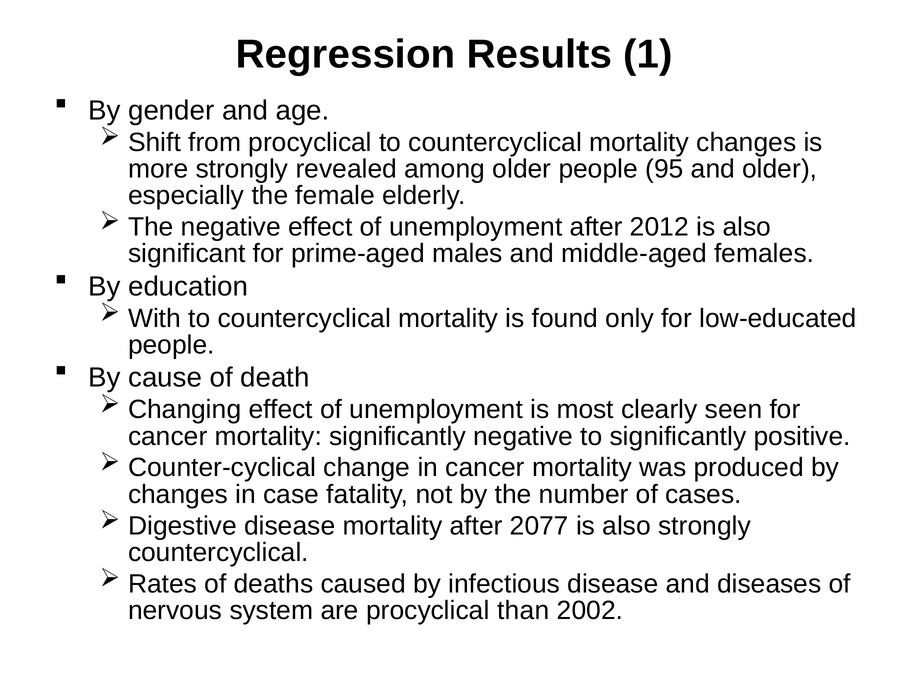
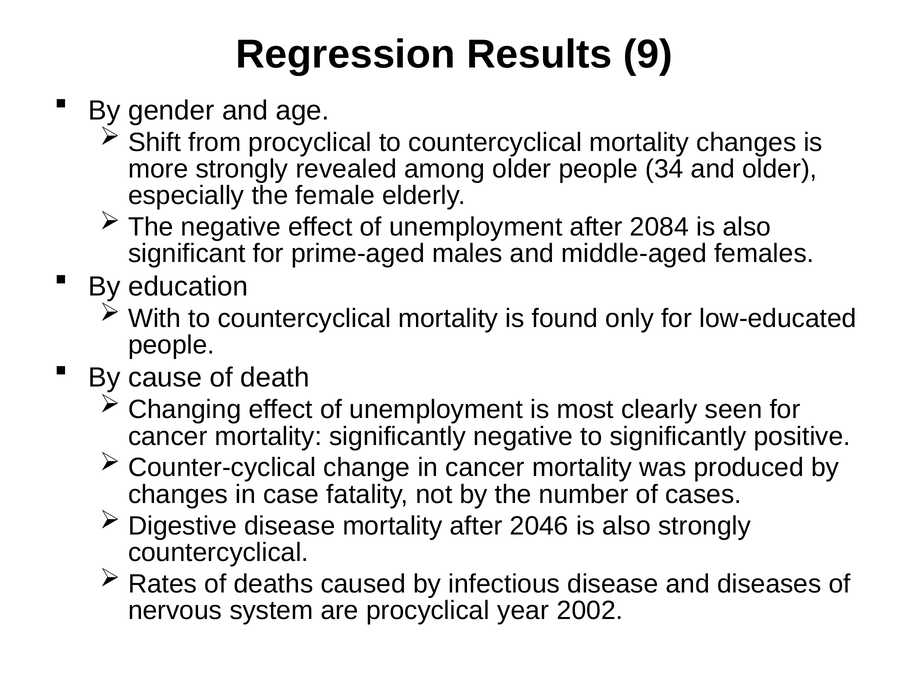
1: 1 -> 9 (648, 54)
95: 95 -> 34 (664, 169)
2012: 2012 -> 2084 (659, 227)
2077: 2077 -> 2046 (539, 526)
than: than -> year (523, 611)
